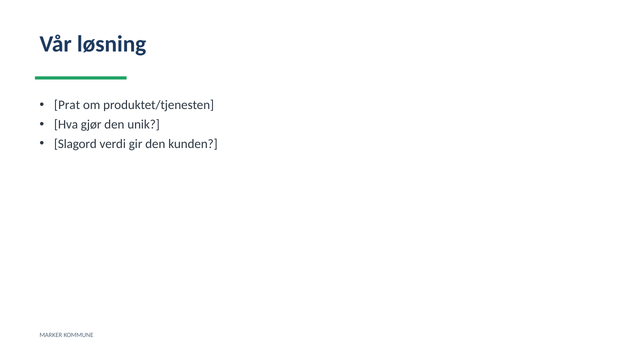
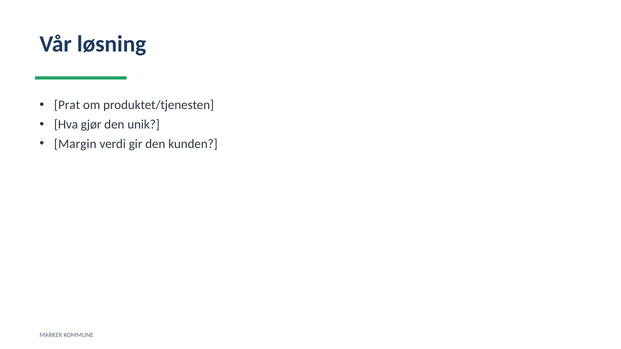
Slagord: Slagord -> Margin (75, 144)
